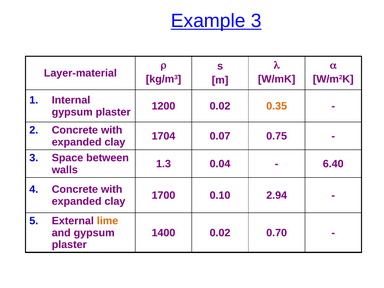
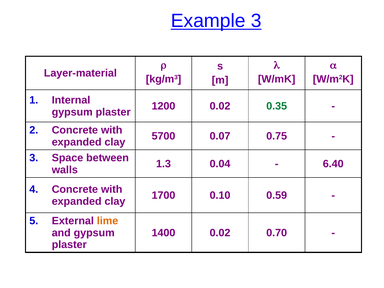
0.35 colour: orange -> green (277, 106)
1704: 1704 -> 5700 (163, 136)
2.94: 2.94 -> 0.59 (277, 195)
